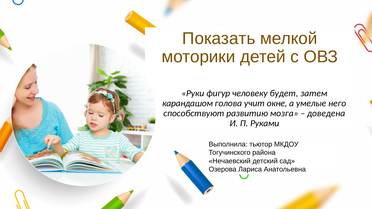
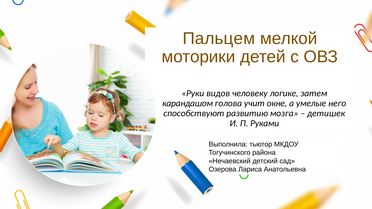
Показать: Показать -> Пальцем (219, 38)
фигур: фигур -> видов (218, 93)
будет: будет -> логике (284, 93)
доведена: доведена -> детишек (326, 113)
